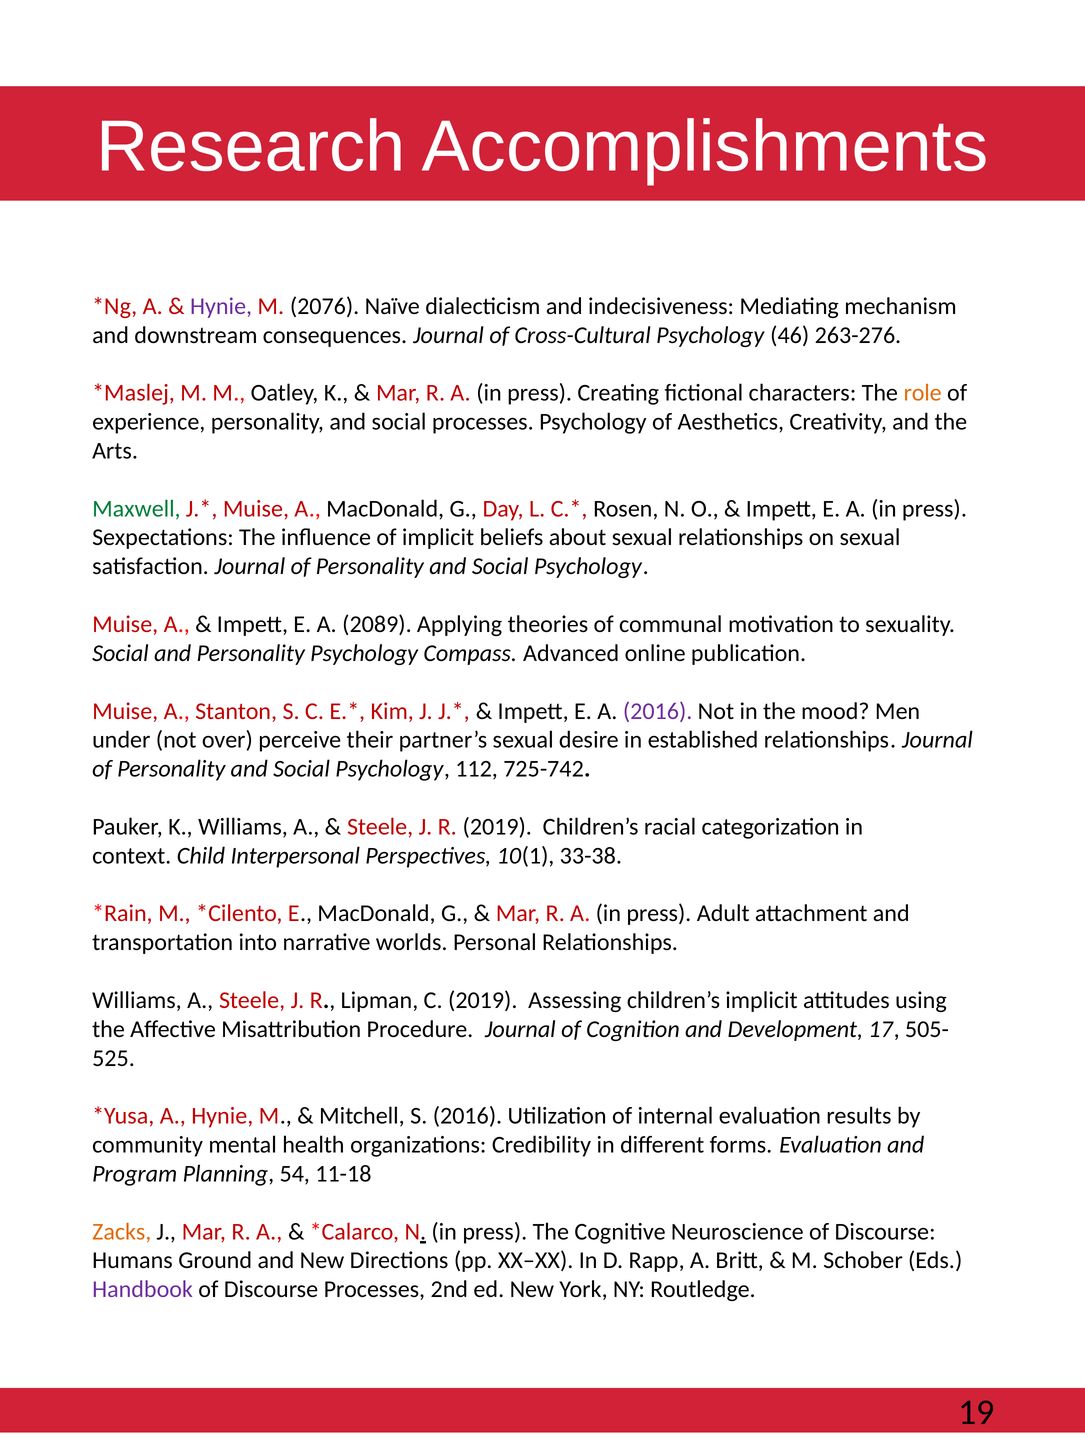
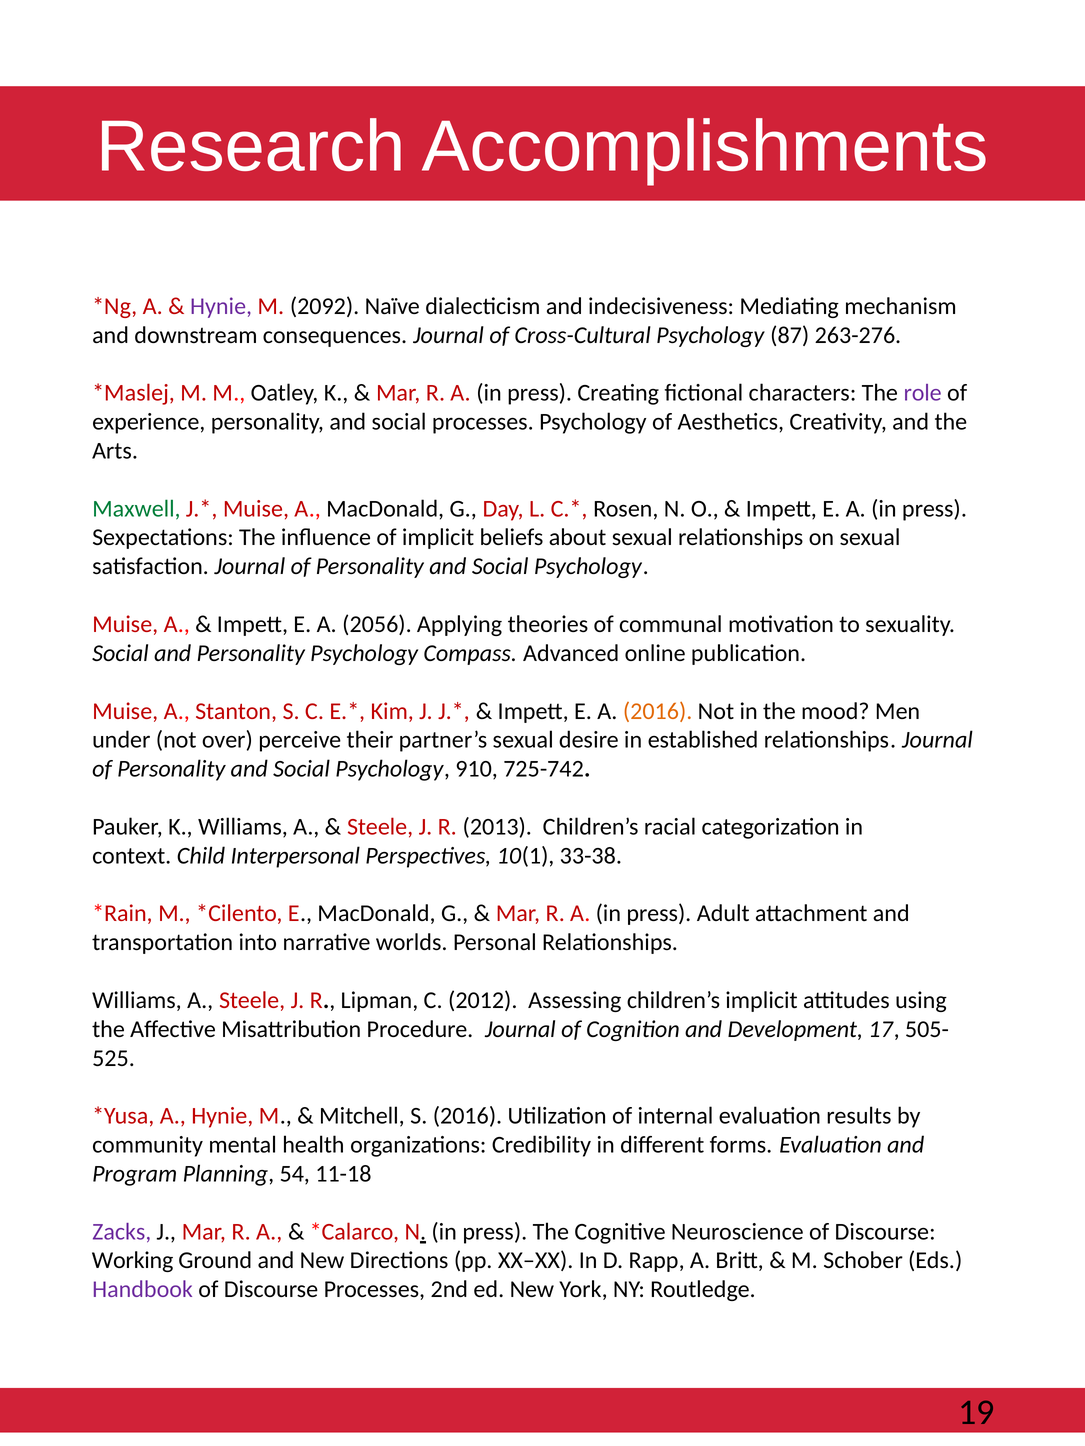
2076: 2076 -> 2092 (325, 306)
46: 46 -> 87 (790, 335)
role colour: orange -> purple (923, 393)
2089: 2089 -> 2056 (377, 625)
2016 colour: purple -> orange (658, 711)
112: 112 -> 910 (477, 769)
R 2019: 2019 -> 2013 (497, 827)
C 2019: 2019 -> 2012 (483, 1001)
Zacks colour: orange -> purple (122, 1232)
Humans: Humans -> Working (133, 1261)
